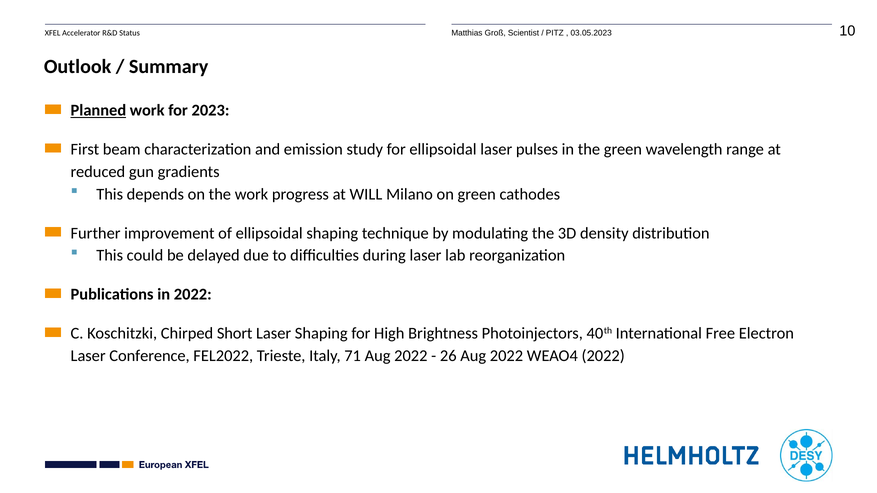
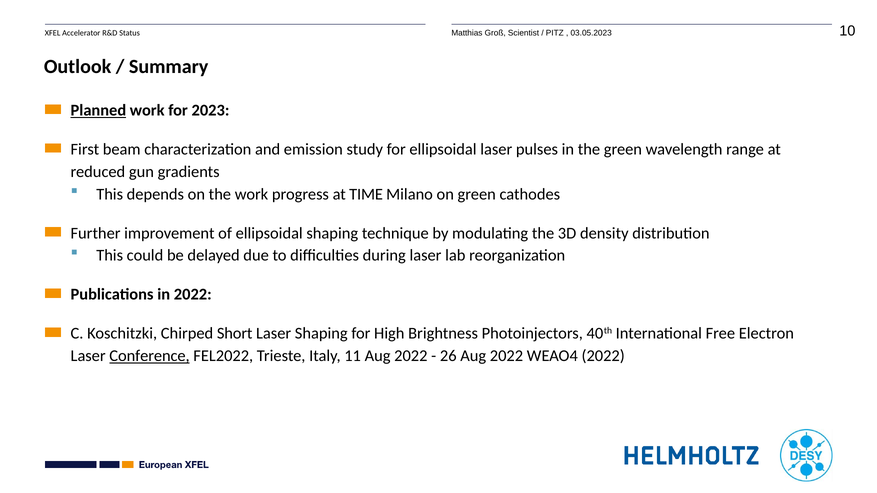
WILL: WILL -> TIME (366, 194)
Conference underline: none -> present (150, 356)
71: 71 -> 11 (353, 356)
